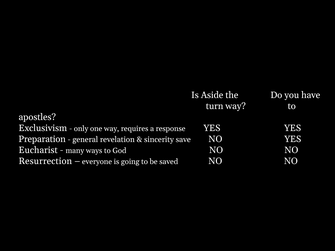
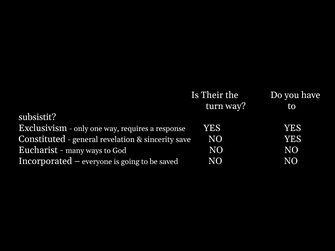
Aside: Aside -> Their (212, 95)
apostles: apostles -> subsistit (37, 117)
Preparation: Preparation -> Constituted (42, 139)
Resurrection: Resurrection -> Incorporated (45, 161)
